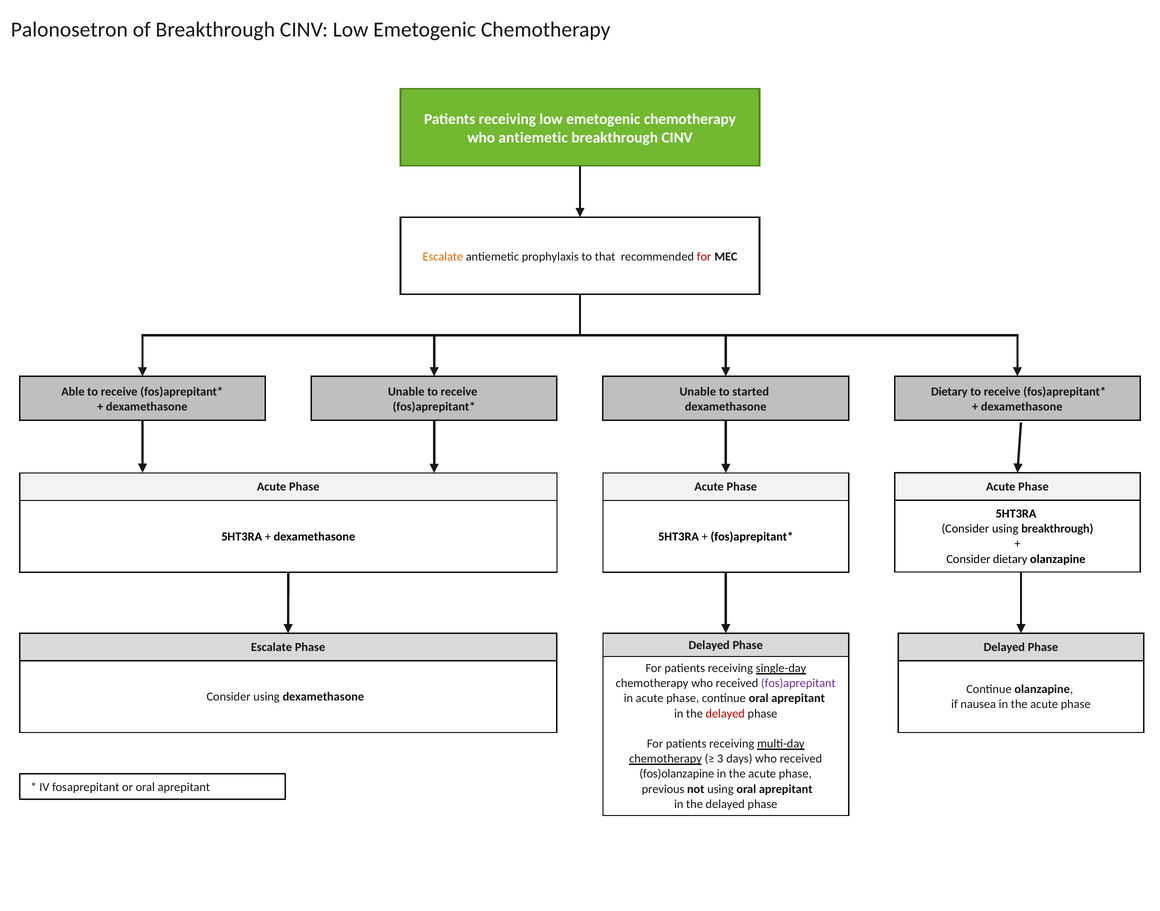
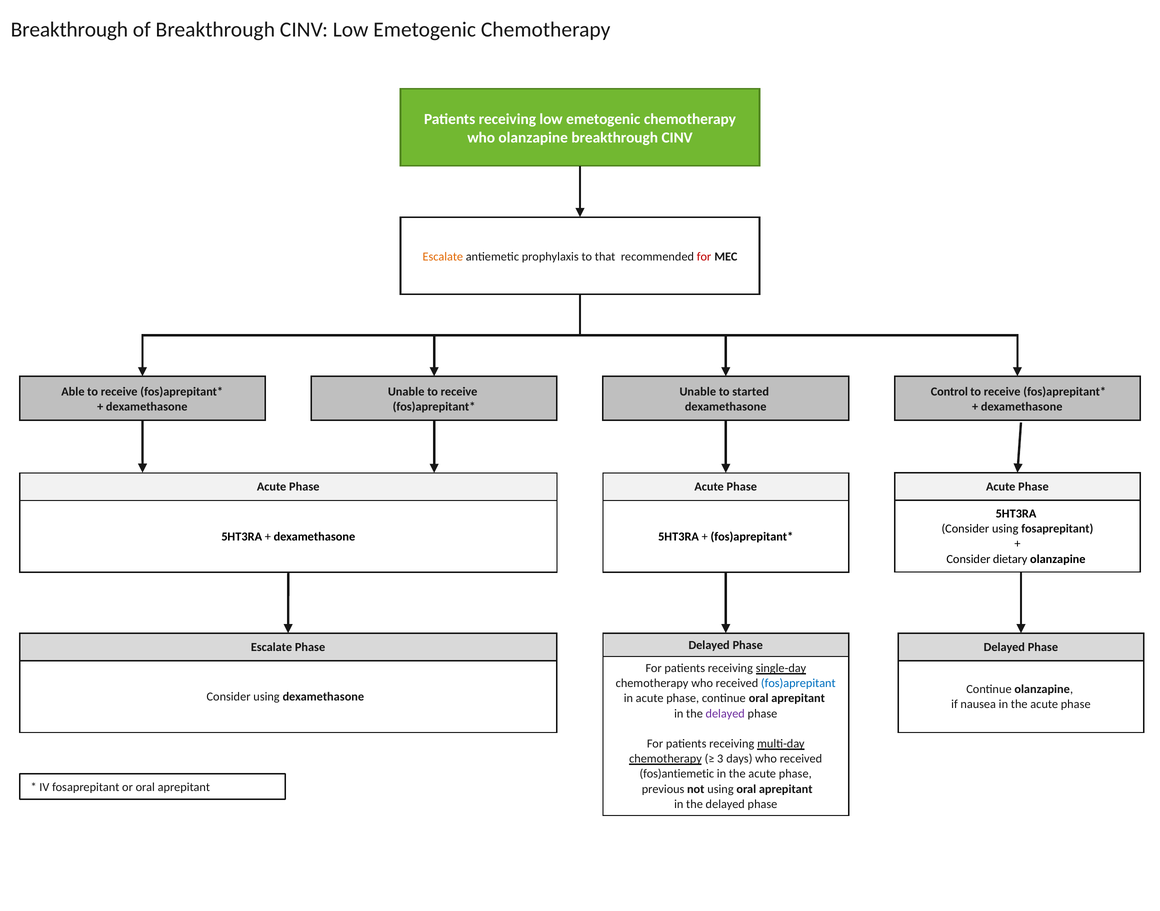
Palonosetron: Palonosetron -> Breakthrough (69, 30)
who antiemetic: antiemetic -> olanzapine (533, 138)
Dietary: Dietary -> Control (949, 392)
using breakthrough: breakthrough -> fosaprepitant (1057, 529)
fos)aprepitant colour: purple -> blue (798, 684)
delayed colour: red -> purple (725, 714)
fos)olanzapine: fos)olanzapine -> fos)antiemetic (677, 774)
